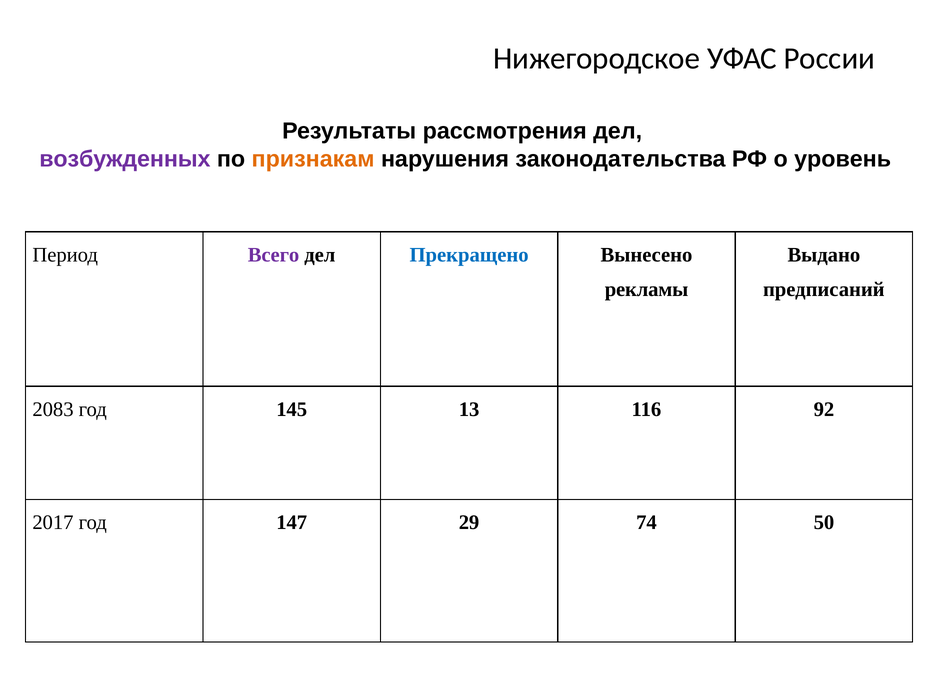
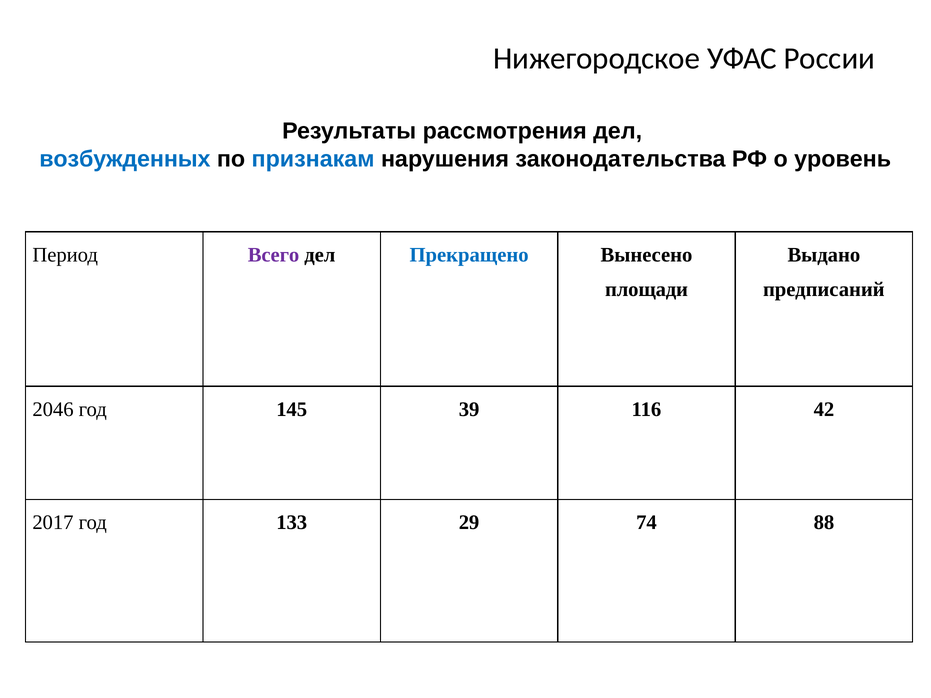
возбужденных colour: purple -> blue (125, 159)
признакам colour: orange -> blue (313, 159)
рекламы: рекламы -> площади (647, 289)
2083: 2083 -> 2046 (53, 409)
13: 13 -> 39 (469, 409)
92: 92 -> 42 (824, 409)
147: 147 -> 133 (292, 523)
50: 50 -> 88 (824, 523)
